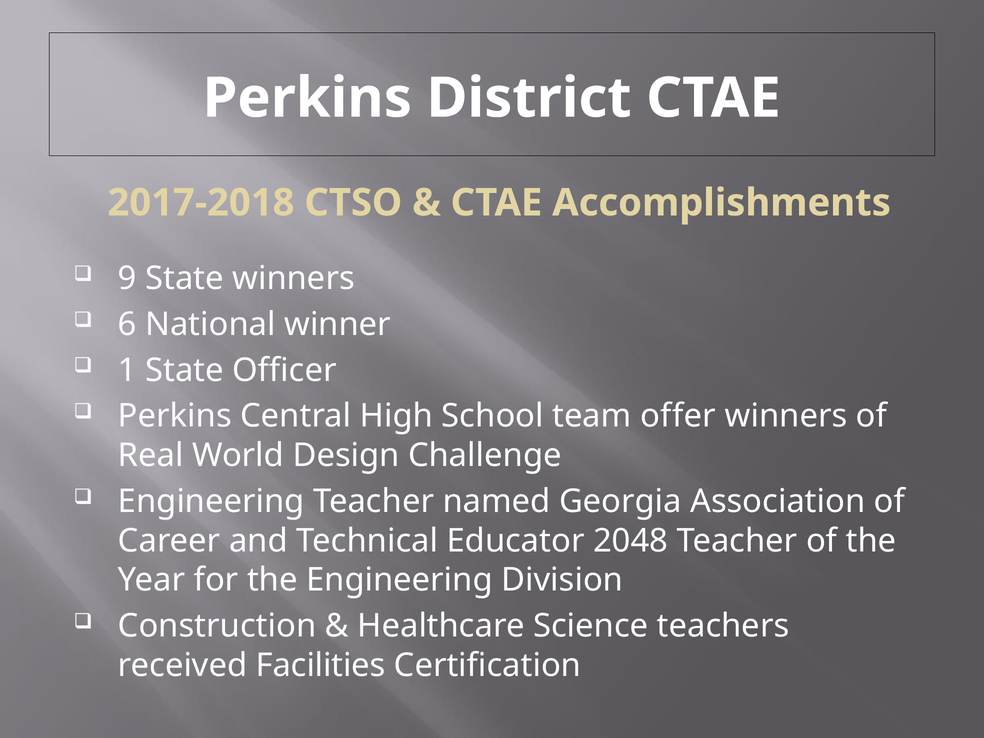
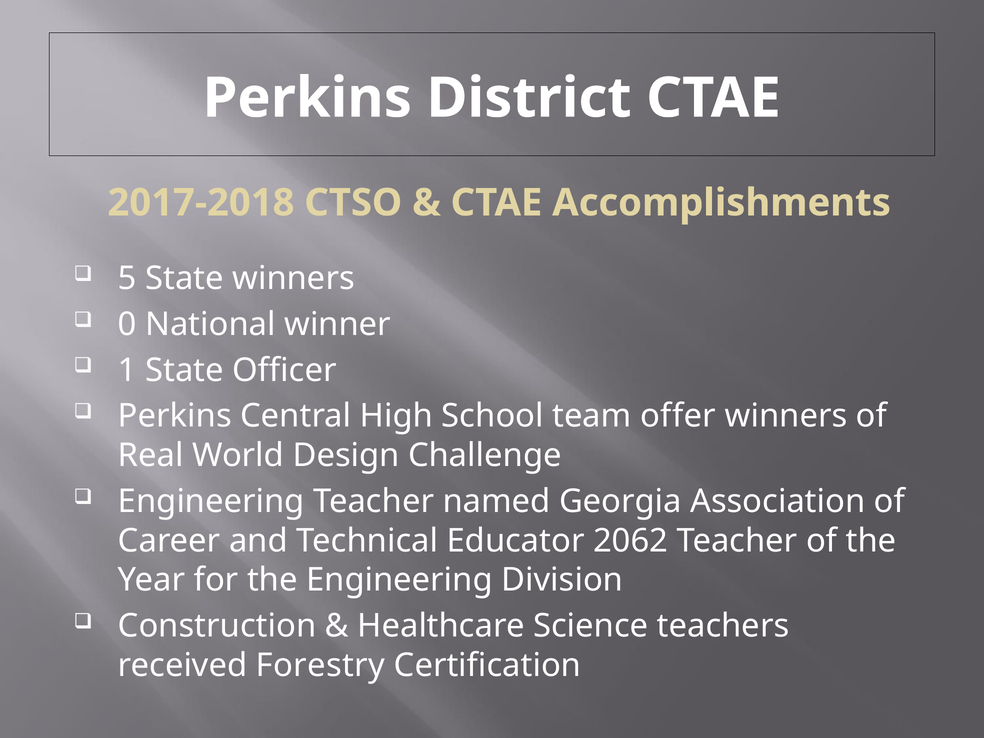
9: 9 -> 5 (127, 278)
6: 6 -> 0 (127, 324)
2048: 2048 -> 2062 (631, 541)
Facilities: Facilities -> Forestry (320, 665)
